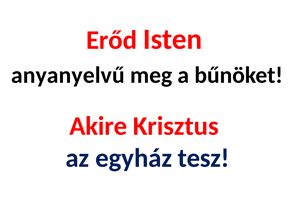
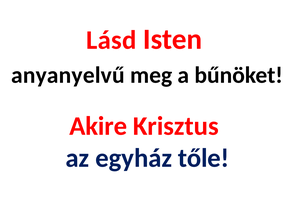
Erőd: Erőd -> Lásd (111, 40)
tesz: tesz -> tőle (204, 158)
